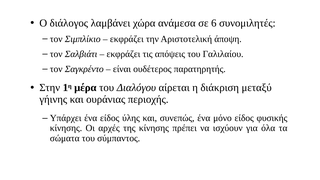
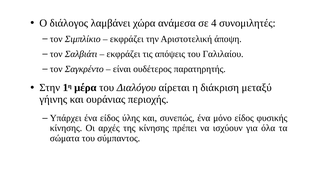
6: 6 -> 4 (214, 23)
